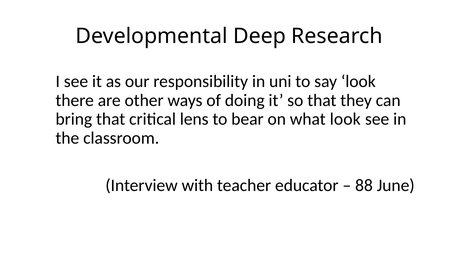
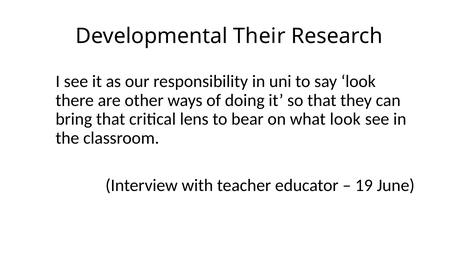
Deep: Deep -> Their (259, 36)
88: 88 -> 19 (364, 186)
